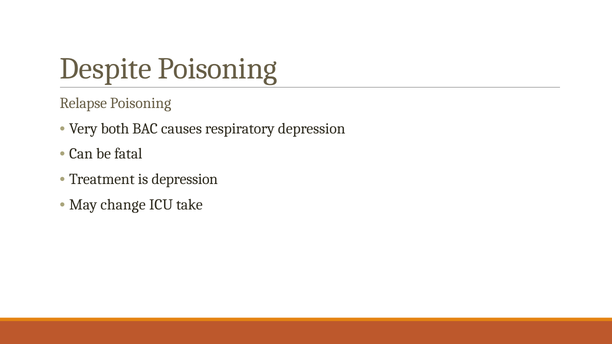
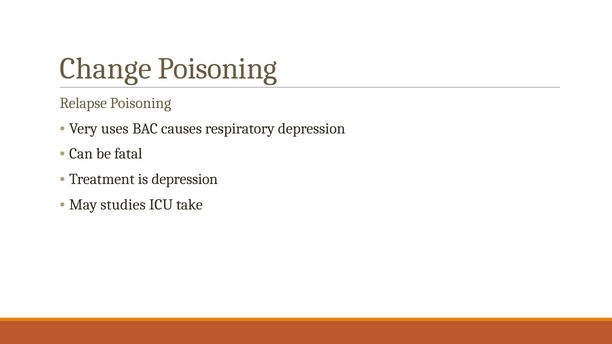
Despite: Despite -> Change (106, 69)
both: both -> uses (115, 129)
change: change -> studies (123, 205)
